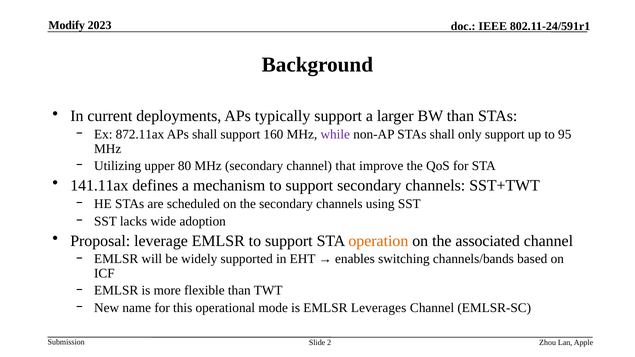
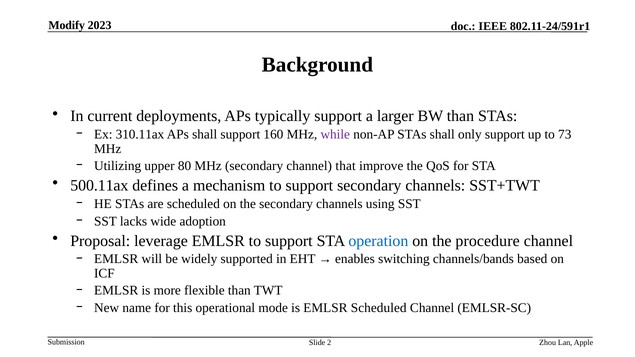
872.11ax: 872.11ax -> 310.11ax (140, 135)
95: 95 -> 73 (565, 135)
141.11ax: 141.11ax -> 500.11ax (99, 186)
operation colour: orange -> blue (378, 241)
associated: associated -> procedure (488, 241)
EMLSR Leverages: Leverages -> Scheduled (379, 308)
